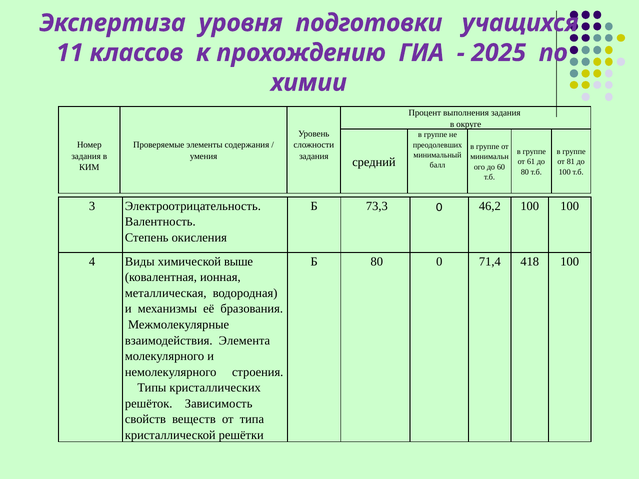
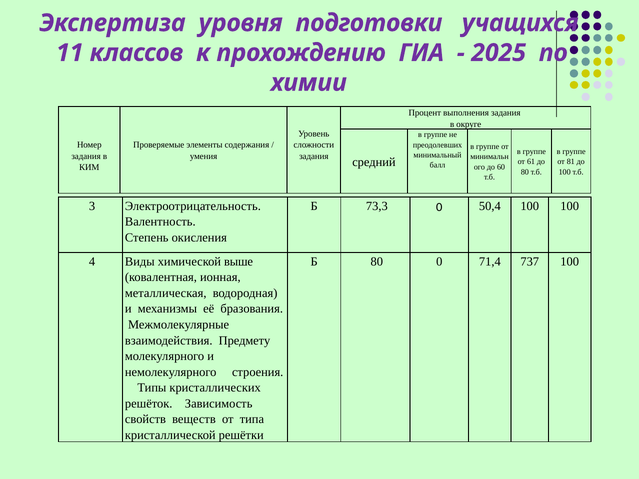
46,2: 46,2 -> 50,4 (490, 206)
418: 418 -> 737 (530, 262)
Элемента: Элемента -> Предмету (244, 341)
